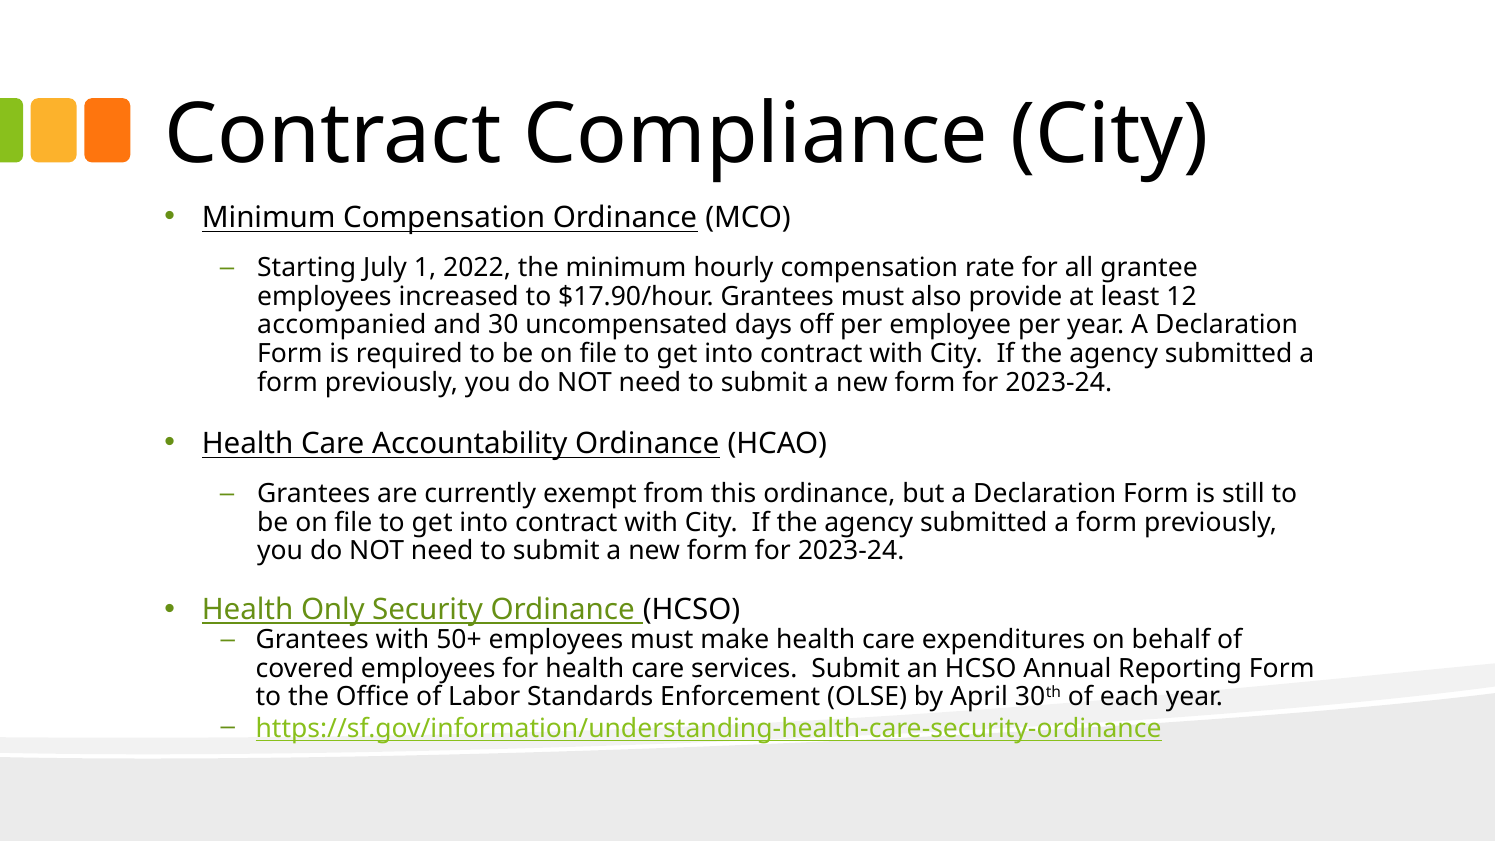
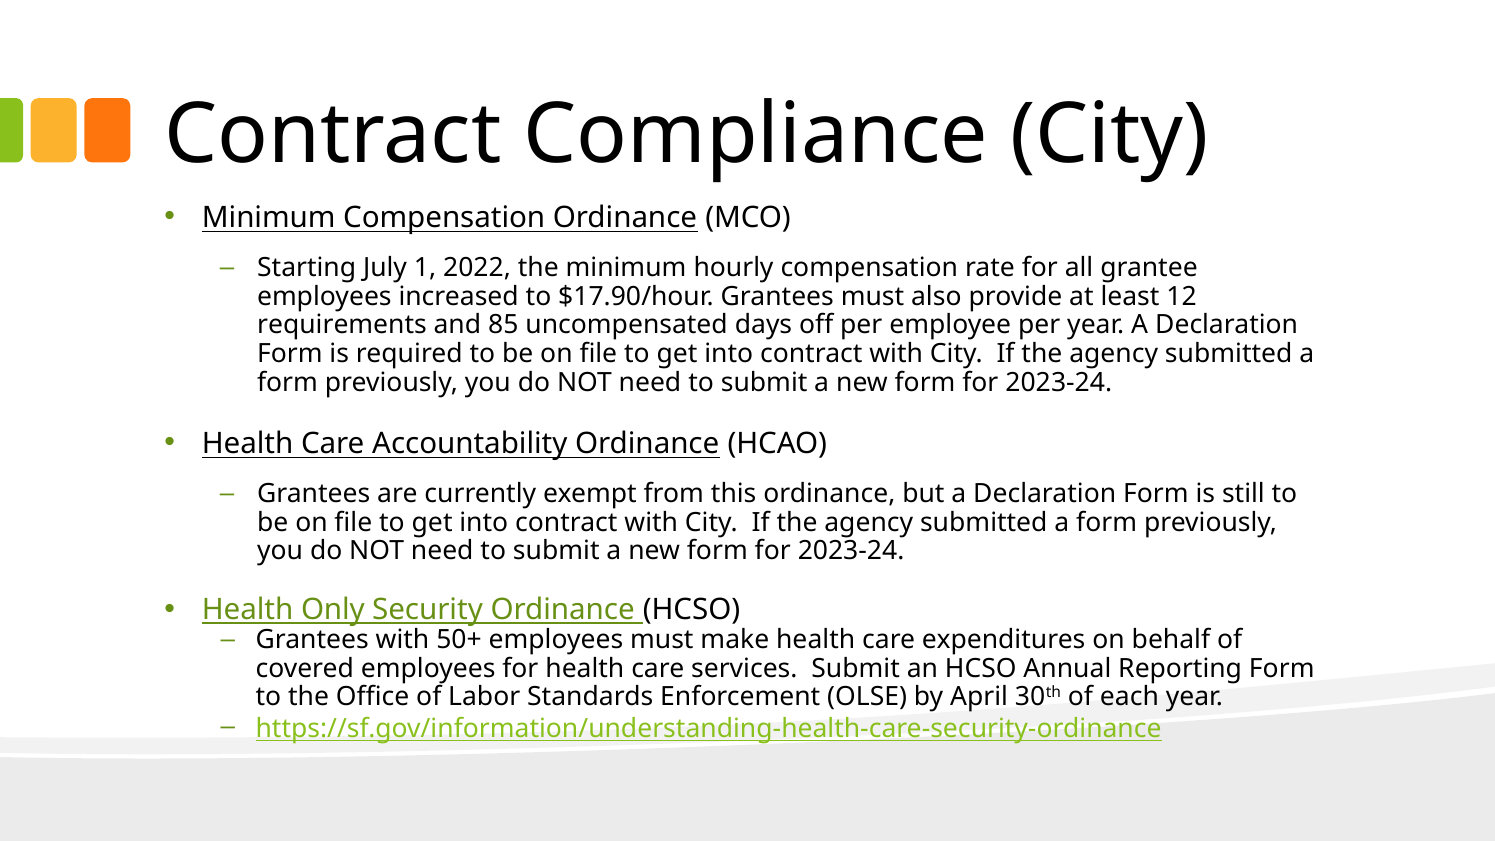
accompanied: accompanied -> requirements (342, 325)
30: 30 -> 85 (503, 325)
